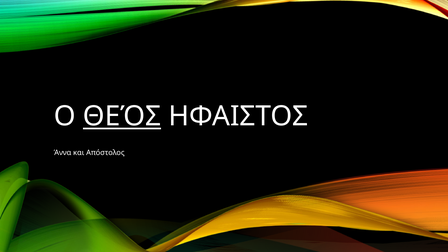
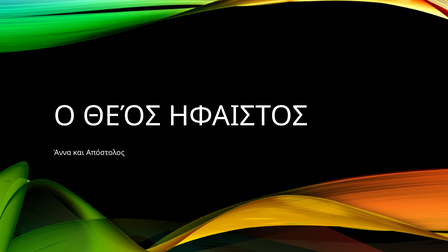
ΘΕΌΣ underline: present -> none (122, 116)
